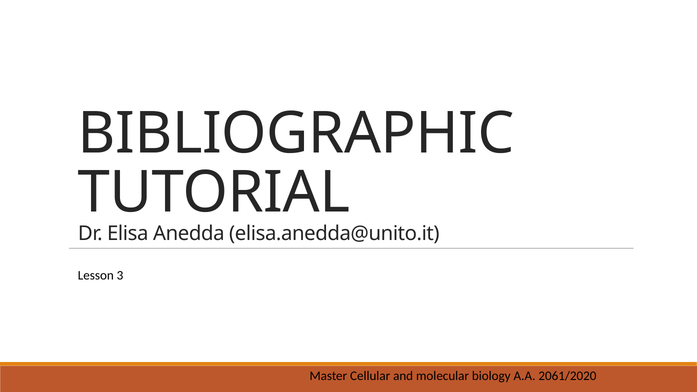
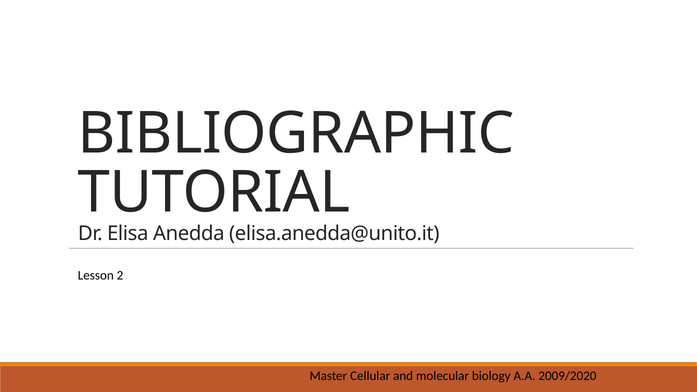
3: 3 -> 2 (120, 276)
2061/2020: 2061/2020 -> 2009/2020 (567, 376)
